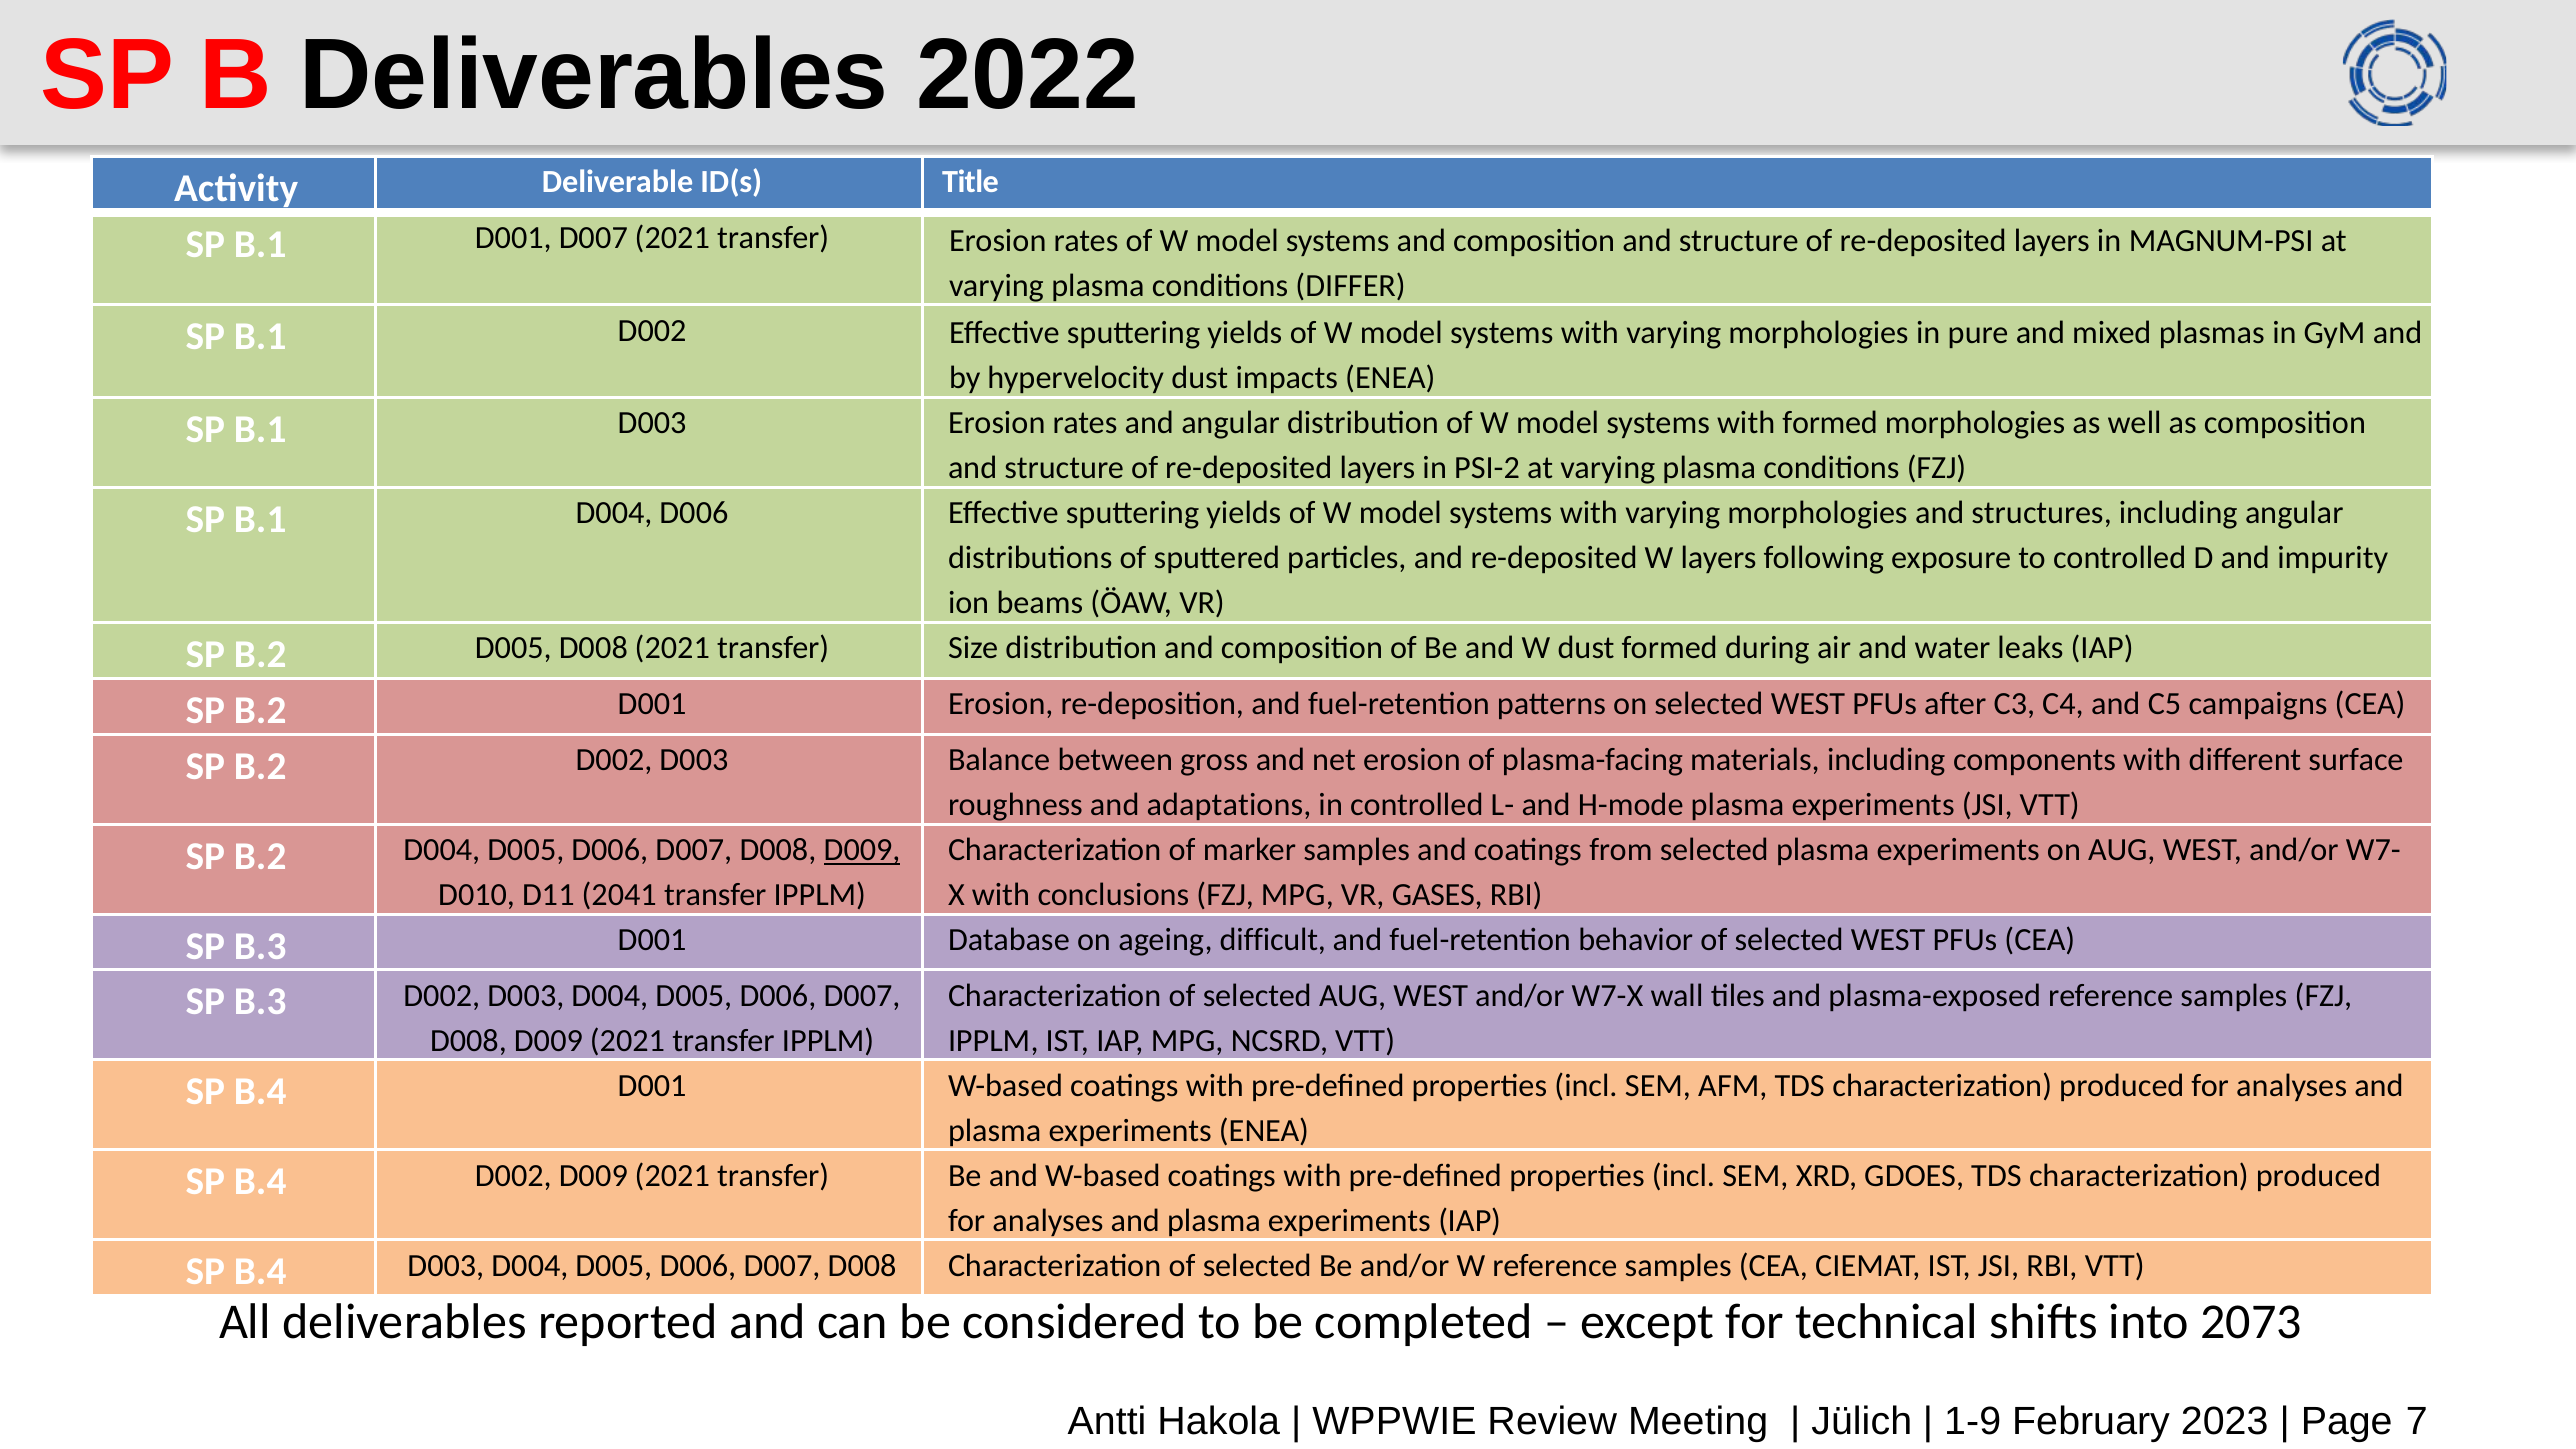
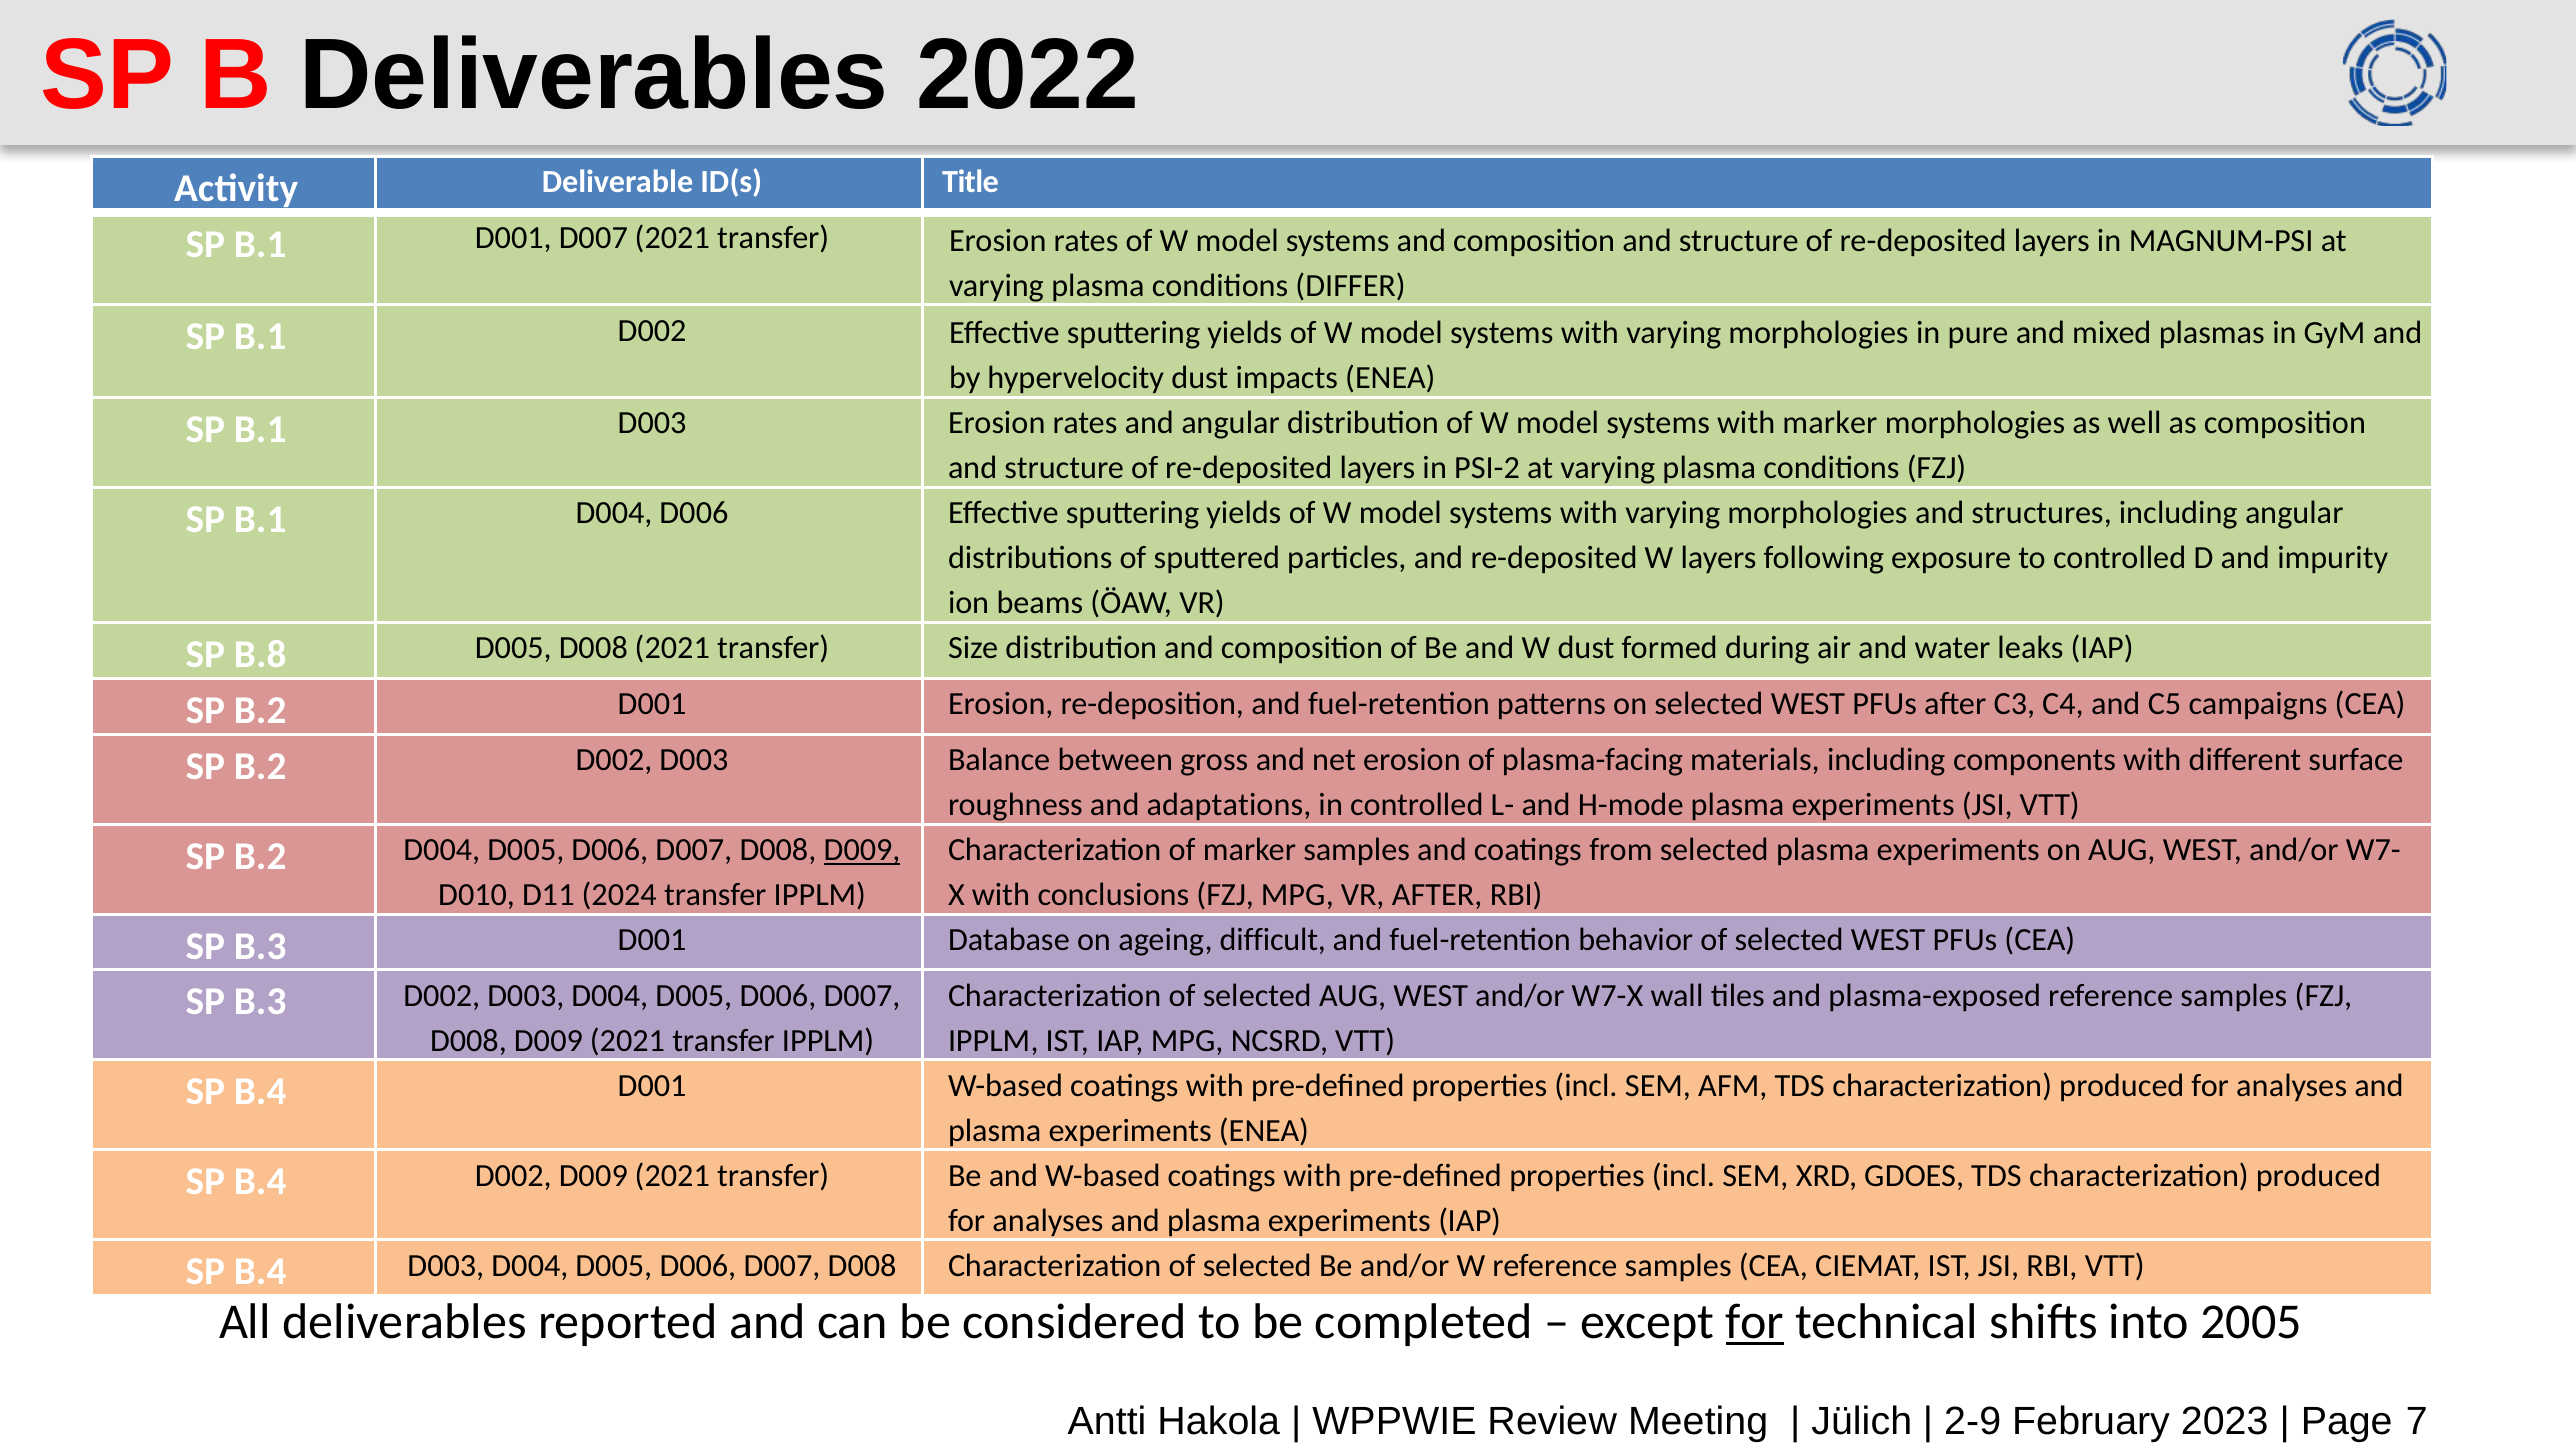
with formed: formed -> marker (1830, 423)
B.2: B.2 -> B.8 (260, 654)
2041: 2041 -> 2024 (619, 895)
VR GASES: GASES -> AFTER (1437, 895)
for underline: none -> present (1755, 1322)
2073: 2073 -> 2005 (2251, 1322)
1-9: 1-9 -> 2-9 (1973, 1422)
